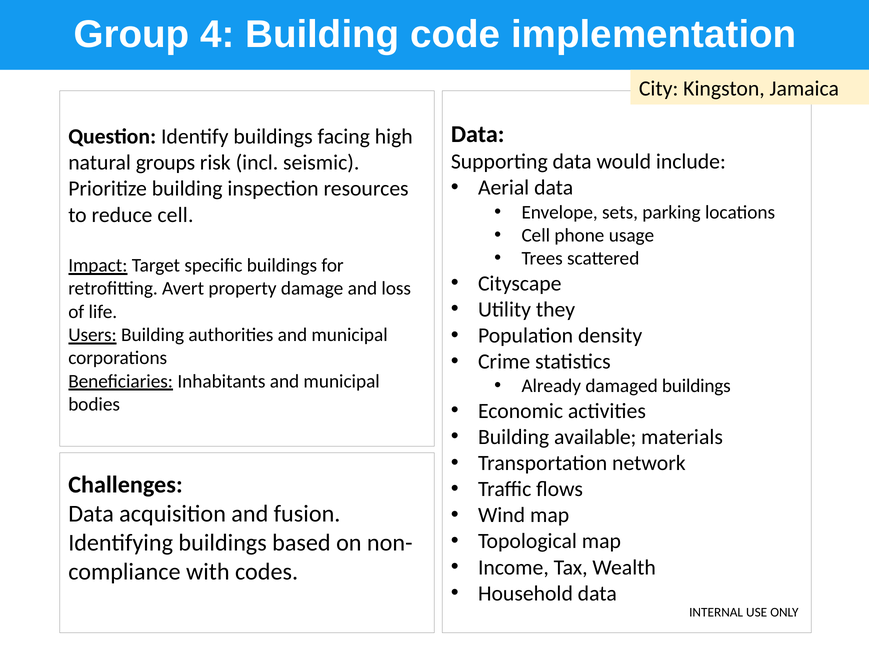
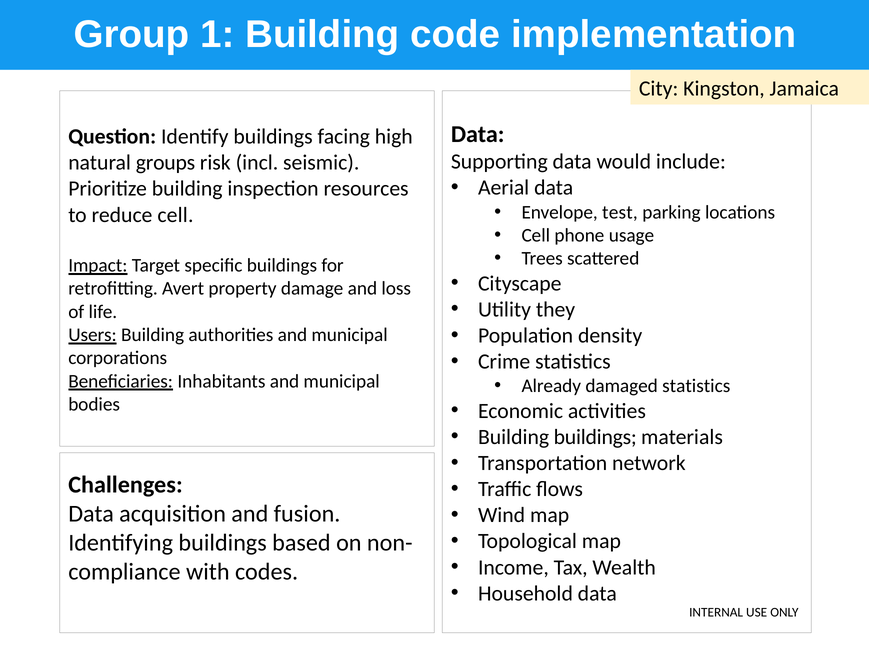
4: 4 -> 1 (217, 35)
sets: sets -> test (620, 212)
damaged buildings: buildings -> statistics (696, 386)
Building available: available -> buildings (595, 437)
